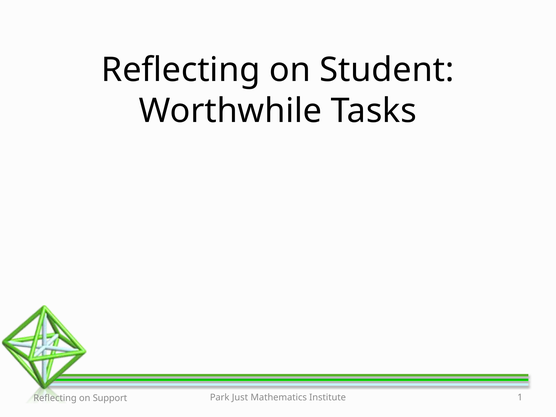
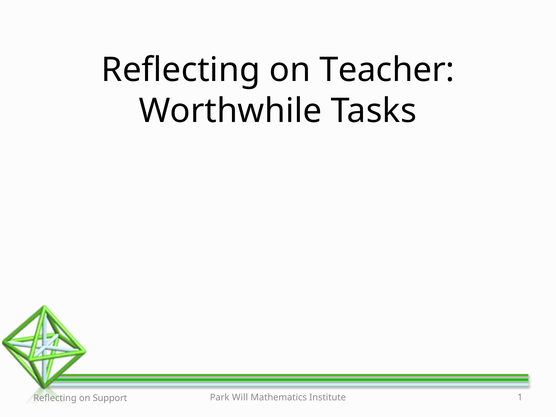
Student: Student -> Teacher (387, 70)
Just: Just -> Will (240, 397)
